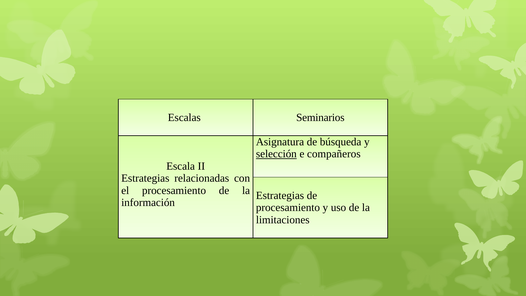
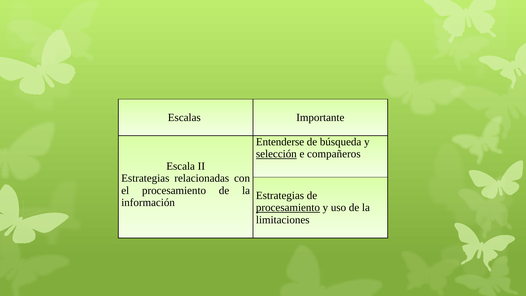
Seminarios: Seminarios -> Importante (320, 117)
Asignatura: Asignatura -> Entenderse (280, 142)
procesamiento underline: none -> present (288, 208)
